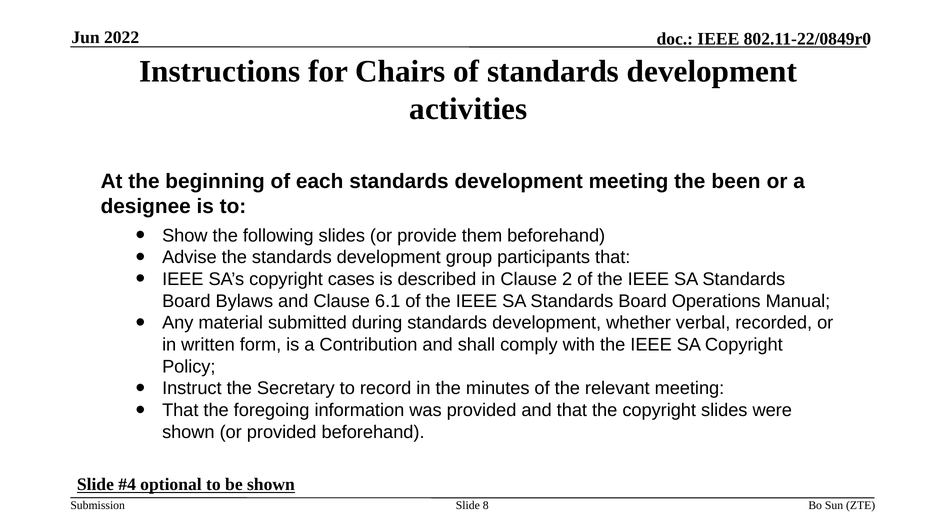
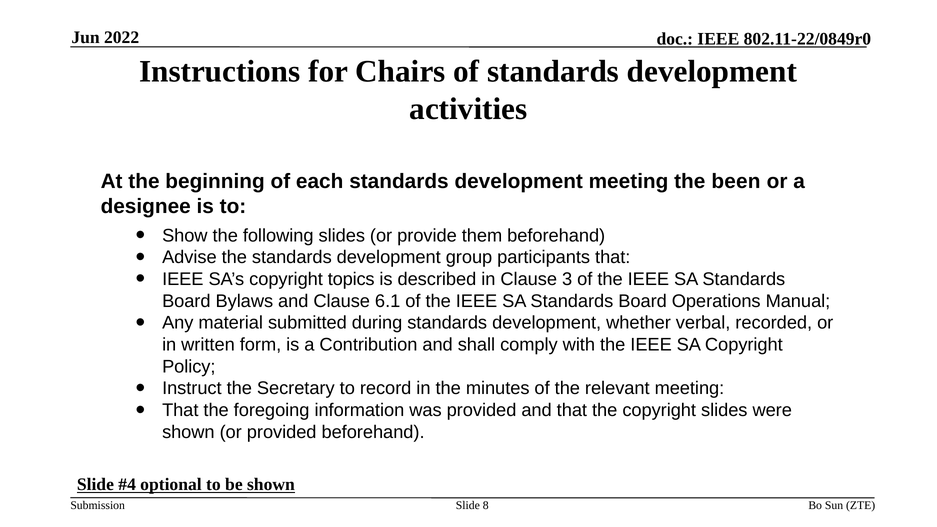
cases: cases -> topics (351, 279)
2: 2 -> 3 (567, 279)
